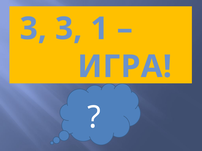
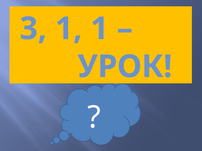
3 3: 3 -> 1 (69, 29)
ИГРА: ИГРА -> УРОК (125, 67)
